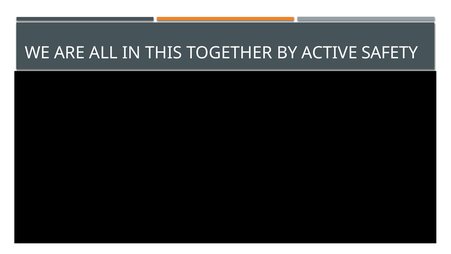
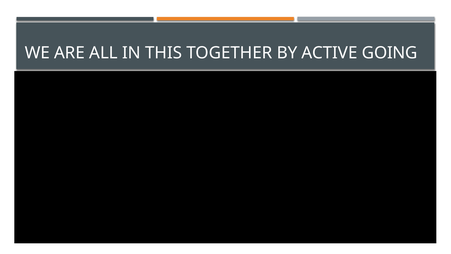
SAFETY: SAFETY -> GOING (390, 53)
